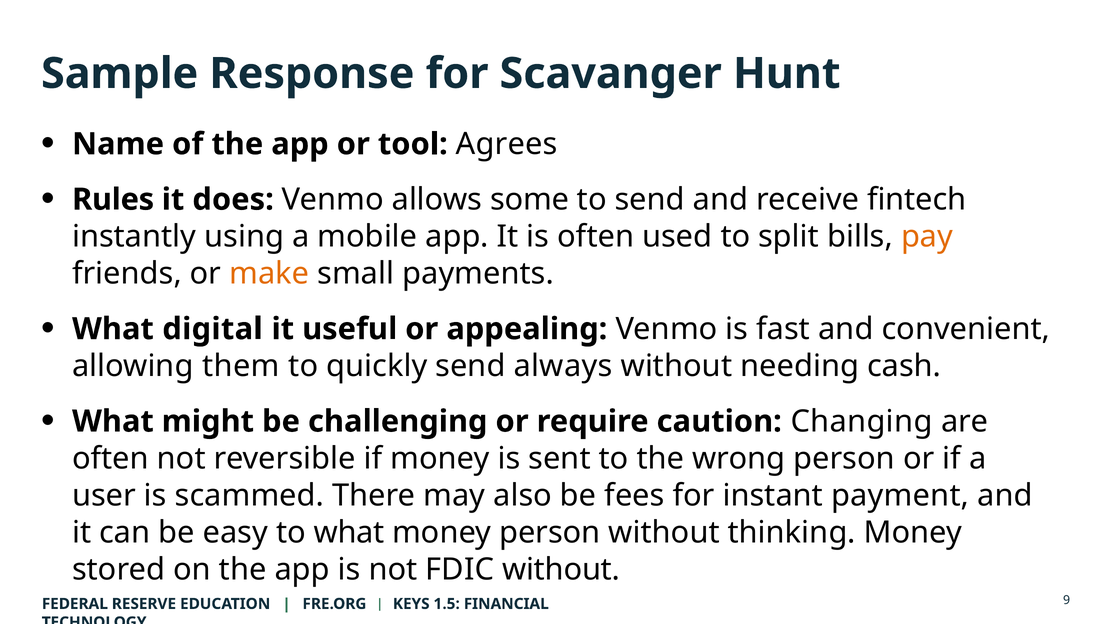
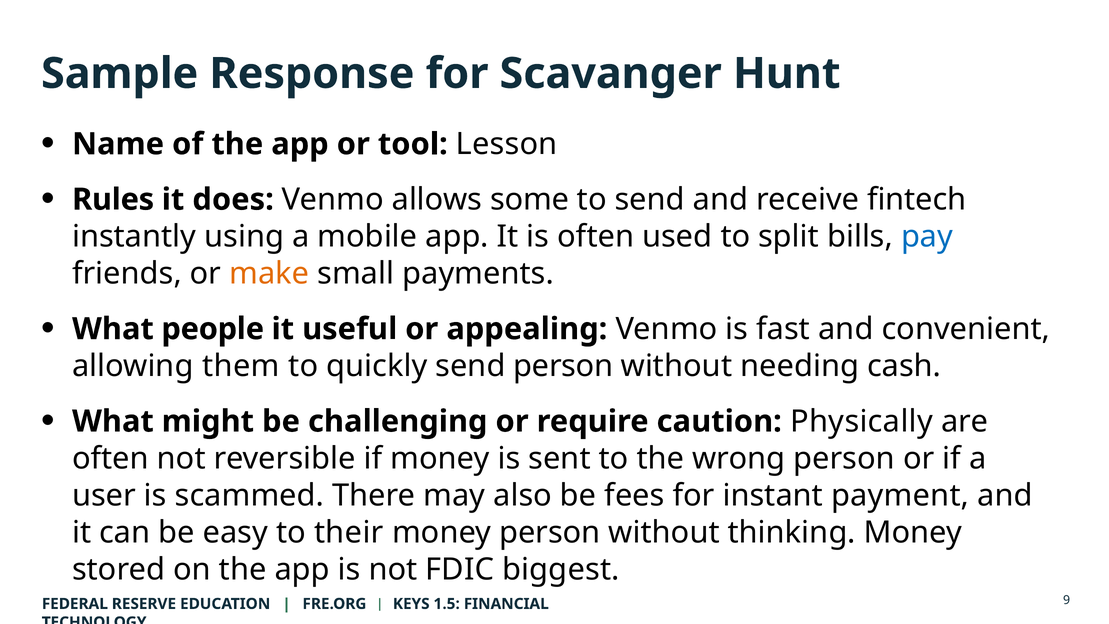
Agrees: Agrees -> Lesson (507, 144)
pay colour: orange -> blue (927, 236)
digital: digital -> people (213, 329)
send always: always -> person (563, 366)
Changing: Changing -> Physically (861, 421)
to what: what -> their (349, 532)
FDIC without: without -> biggest (561, 569)
